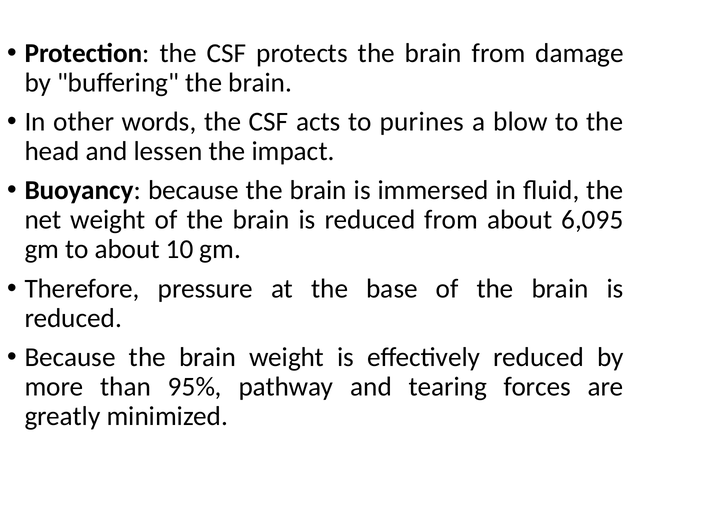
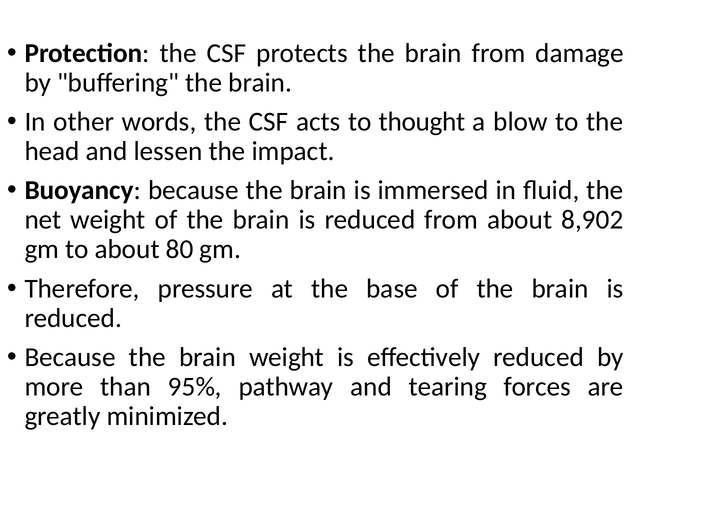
purines: purines -> thought (422, 122)
6,095: 6,095 -> 8,902 (592, 220)
10: 10 -> 80 (180, 249)
